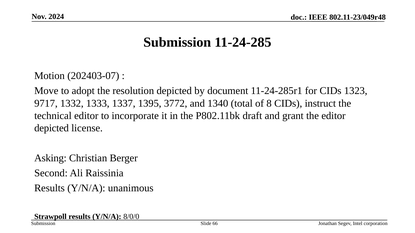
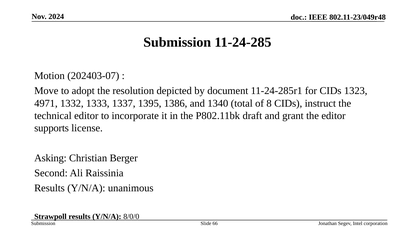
9717: 9717 -> 4971 (46, 103)
3772: 3772 -> 1386 (176, 103)
depicted: depicted -> supports (52, 128)
